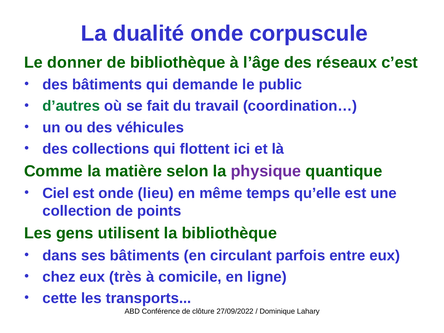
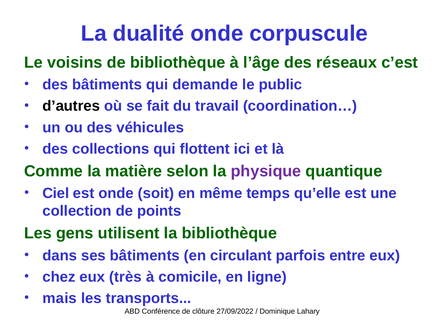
donner: donner -> voisins (75, 63)
d’autres colour: green -> black (71, 106)
lieu: lieu -> soit (156, 193)
cette: cette -> mais (60, 298)
